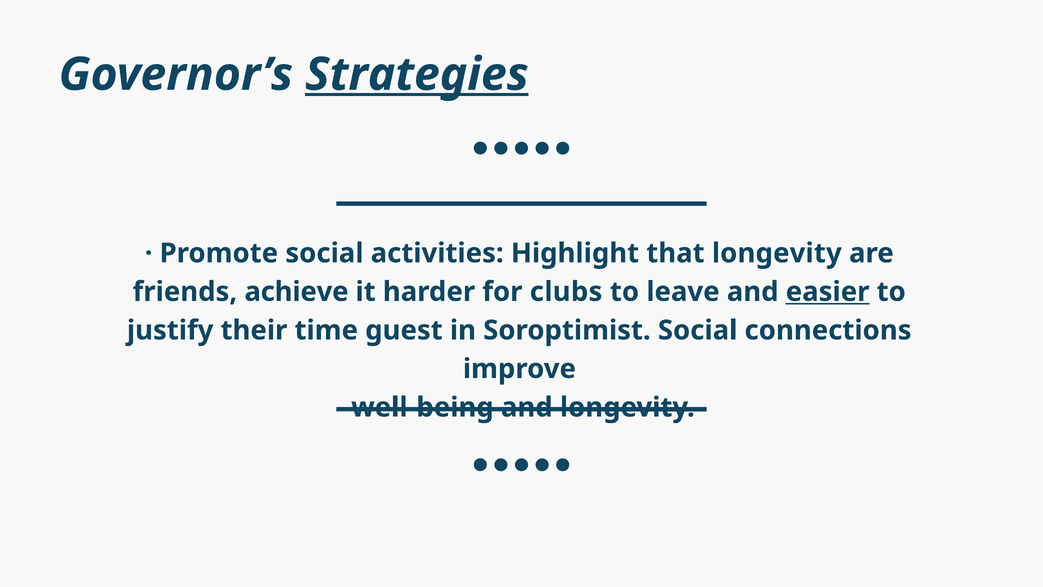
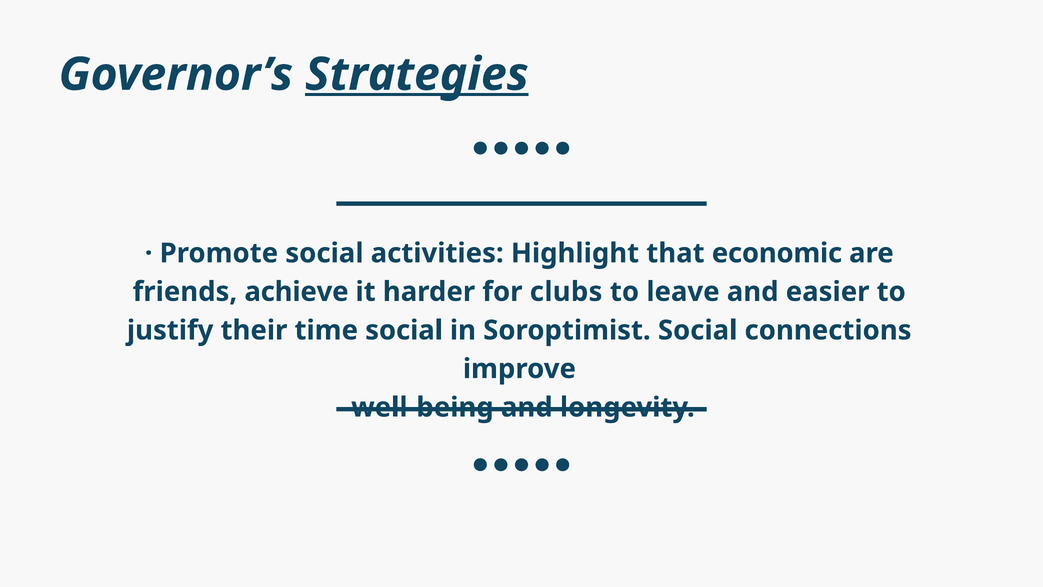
that longevity: longevity -> economic (777, 253)
easier underline: present -> none (828, 292)
time guest: guest -> social (404, 330)
